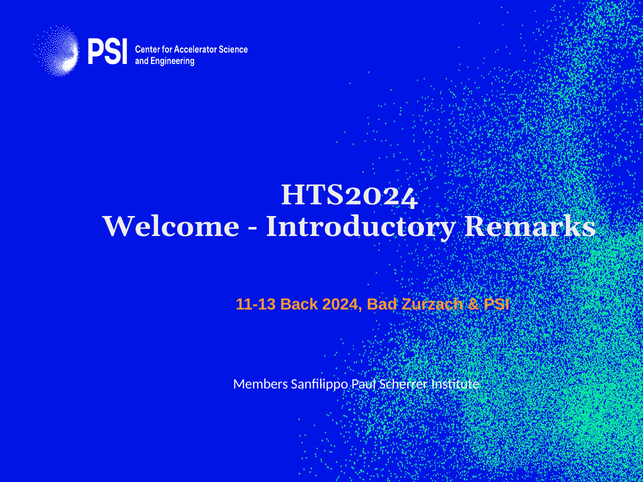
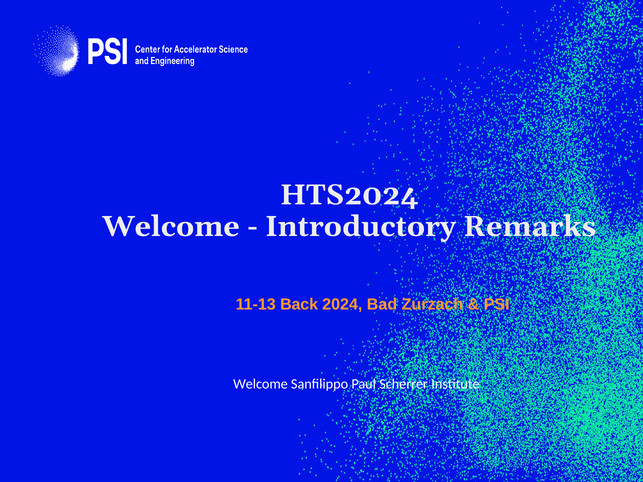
Members: Members -> Welcome (260, 384)
